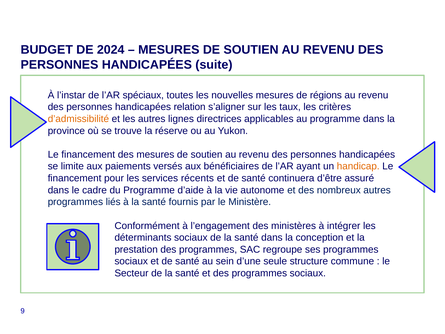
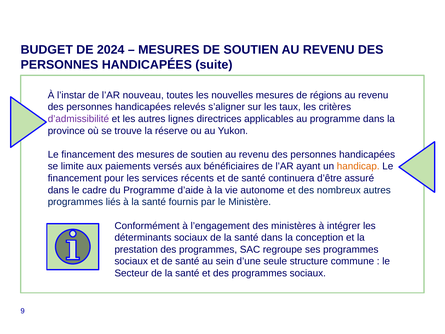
spéciaux: spéciaux -> nouveau (143, 95)
relation: relation -> relevés (190, 107)
d’admissibilité colour: orange -> purple (78, 119)
